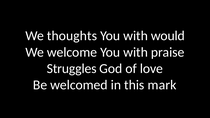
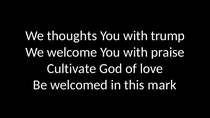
would: would -> trump (168, 36)
Struggles: Struggles -> Cultivate (72, 69)
